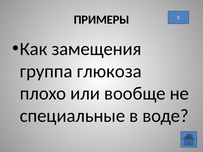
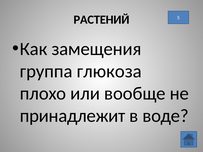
ПРИМЕРЫ: ПРИМЕРЫ -> РАСТЕНИЙ (102, 20)
специальные: специальные -> принадлежит (73, 116)
